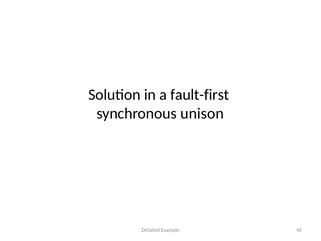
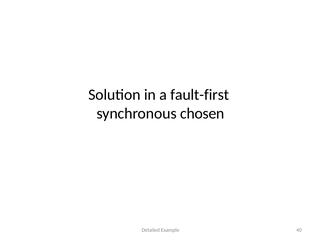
unison: unison -> chosen (202, 113)
